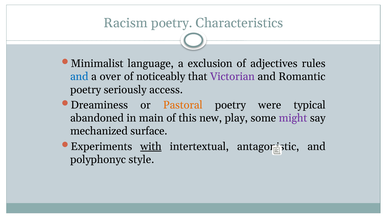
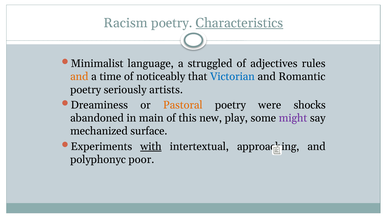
Characteristics underline: none -> present (239, 23)
exclusion: exclusion -> struggled (210, 63)
and colour: blue -> orange (79, 76)
over: over -> time (110, 76)
Victorian colour: purple -> blue (232, 76)
access: access -> artists (166, 90)
typical: typical -> shocks (310, 105)
antagonistic: antagonistic -> approaching (268, 146)
style: style -> poor (141, 159)
